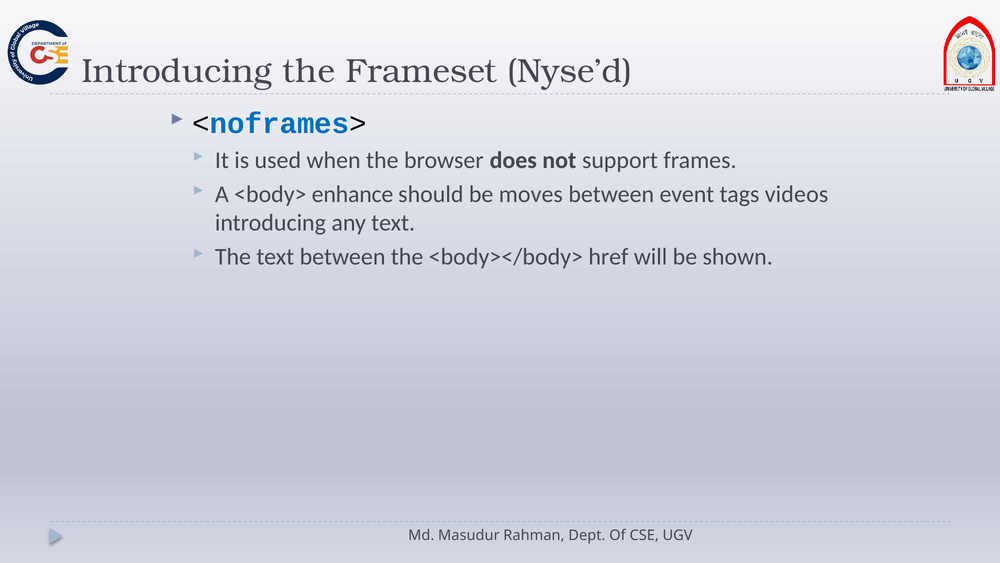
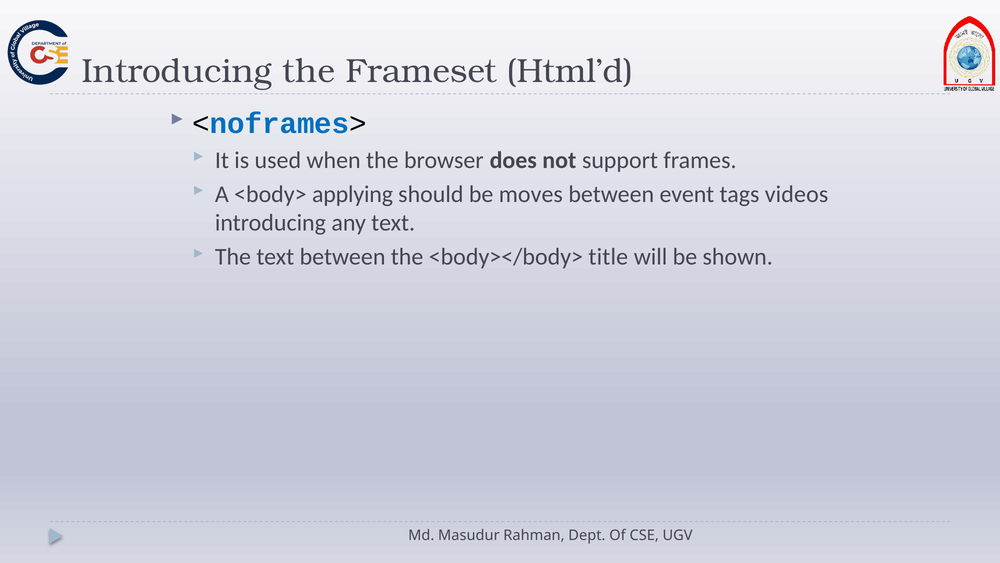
Nyse’d: Nyse’d -> Html’d (570, 71)
enhance: enhance -> applying (353, 194)
href: href -> title (608, 257)
